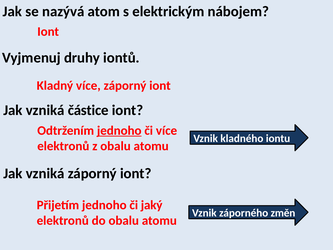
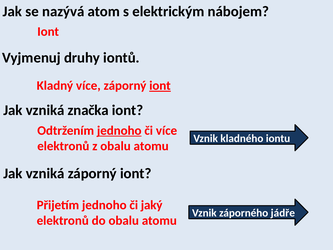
iont underline: none -> present (160, 86)
částice: částice -> značka (88, 110)
změn: změn -> jádře (283, 213)
